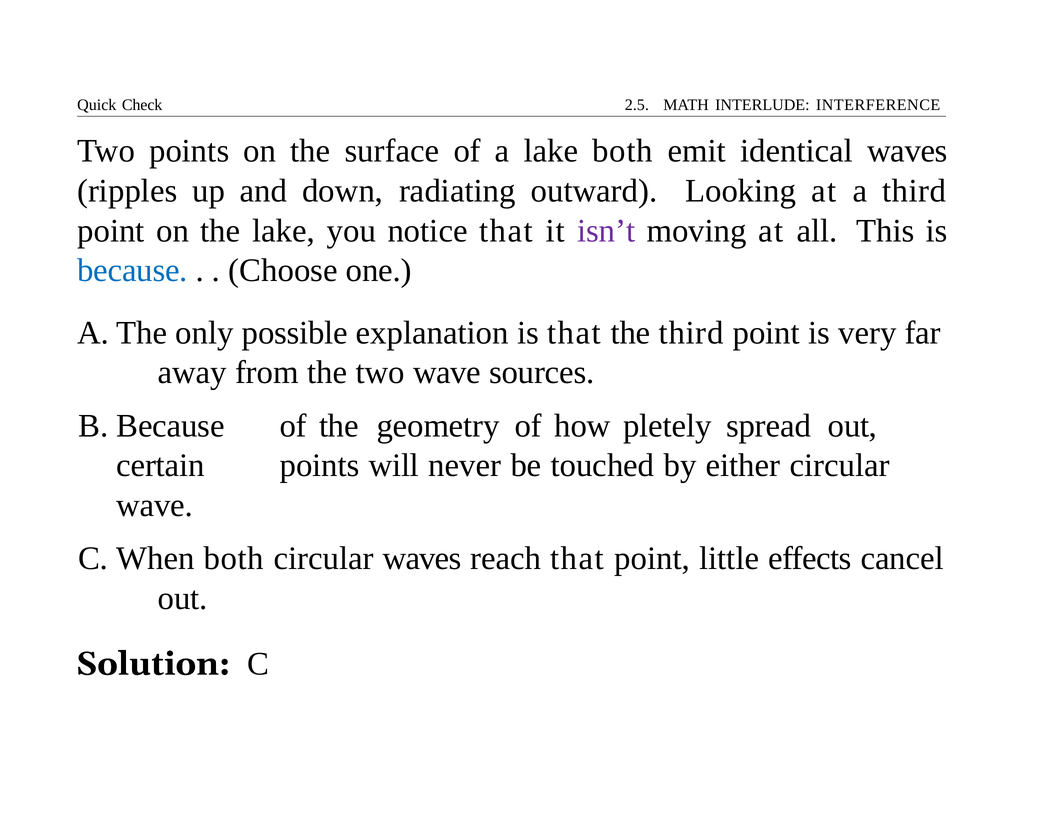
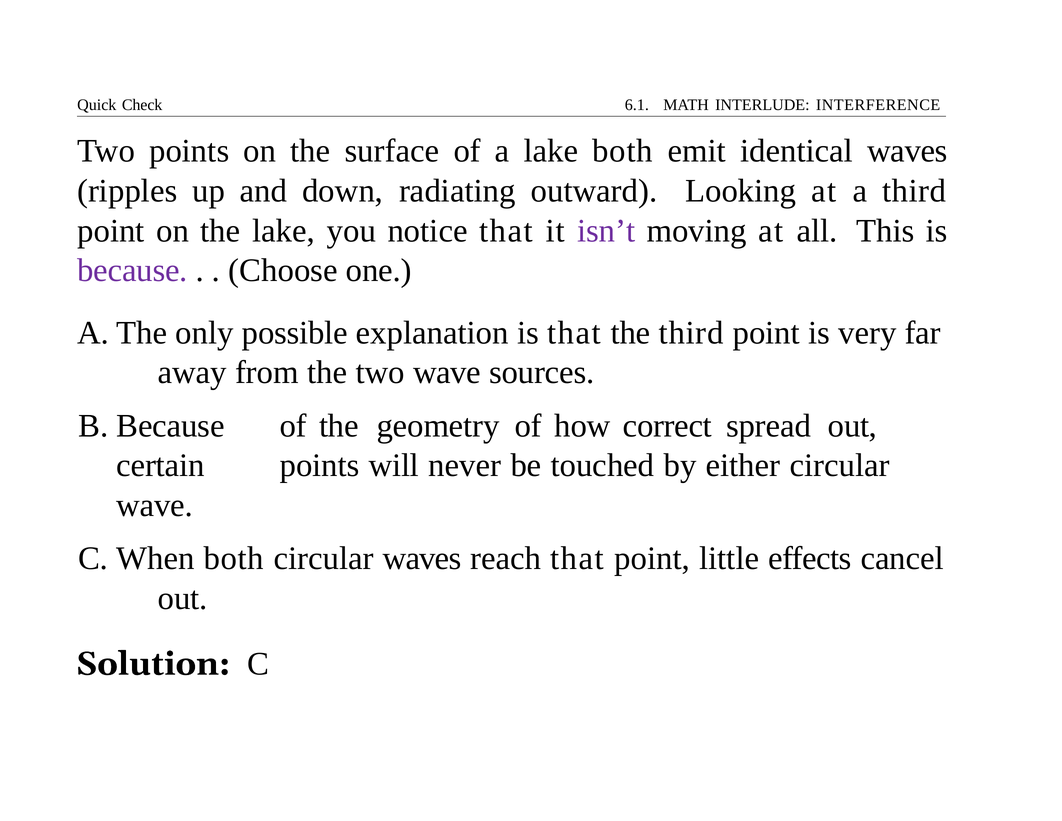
2.5: 2.5 -> 6.1 (637, 105)
because colour: blue -> purple (132, 270)
pletely: pletely -> correct (667, 426)
